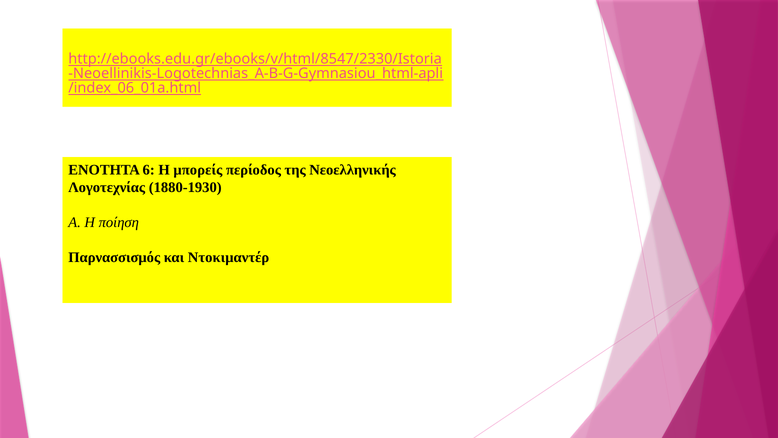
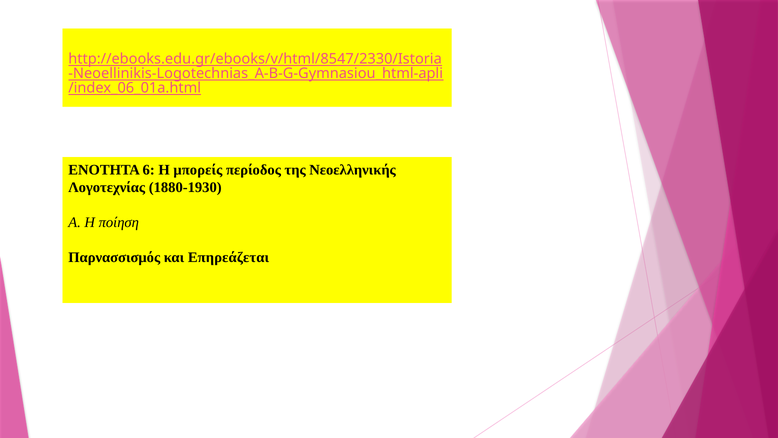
Ντοκιμαντέρ: Ντοκιμαντέρ -> Επηρεάζεται (228, 257)
